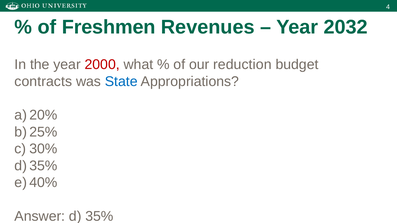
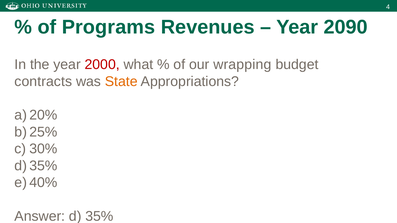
Freshmen: Freshmen -> Programs (109, 27)
2032: 2032 -> 2090 (346, 27)
reduction: reduction -> wrapping (242, 65)
State colour: blue -> orange (121, 82)
